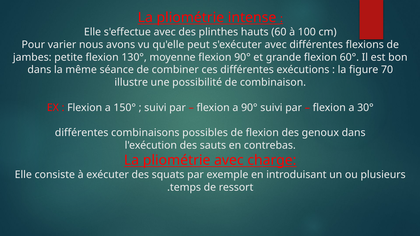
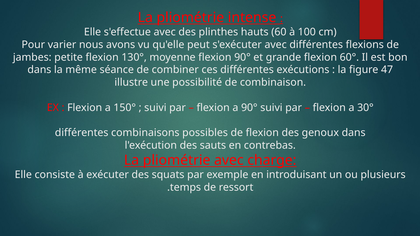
70: 70 -> 47 (387, 70)
